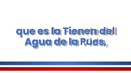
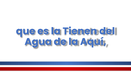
Pues: Pues -> Aquí (93, 42)
